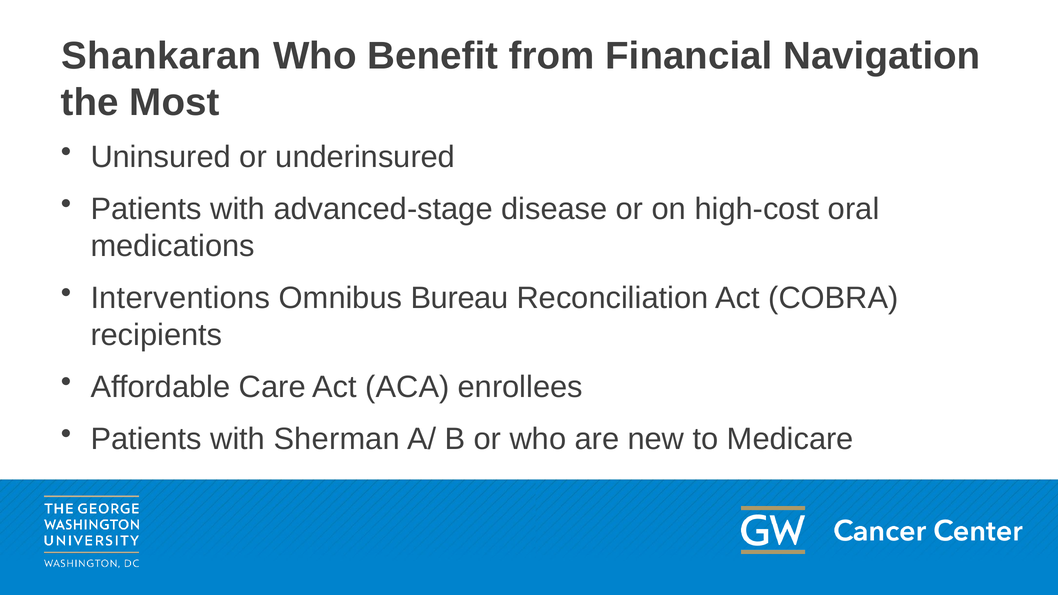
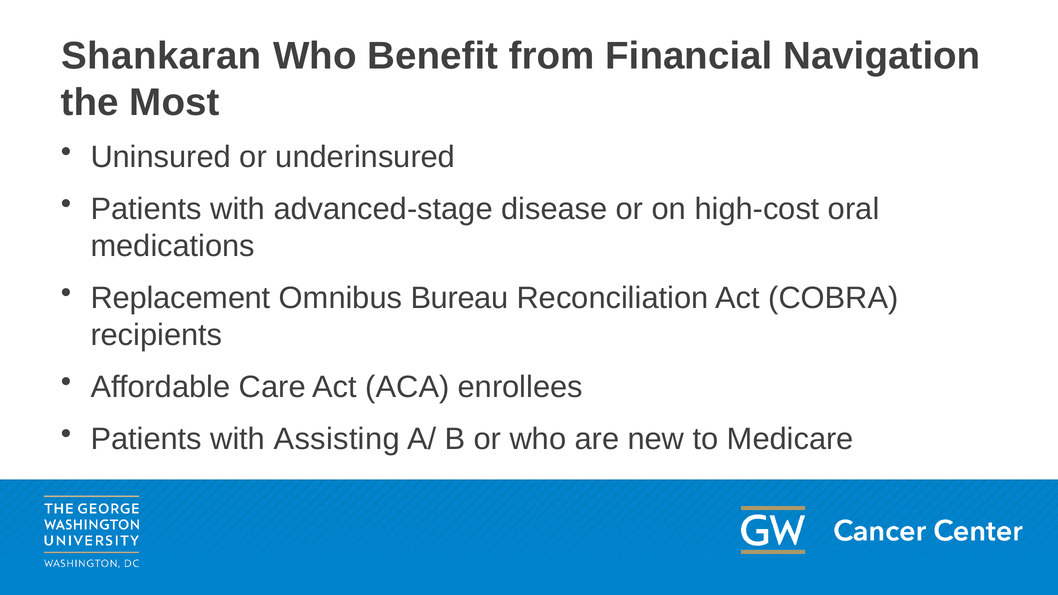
Interventions: Interventions -> Replacement (181, 298)
Sherman: Sherman -> Assisting (337, 439)
